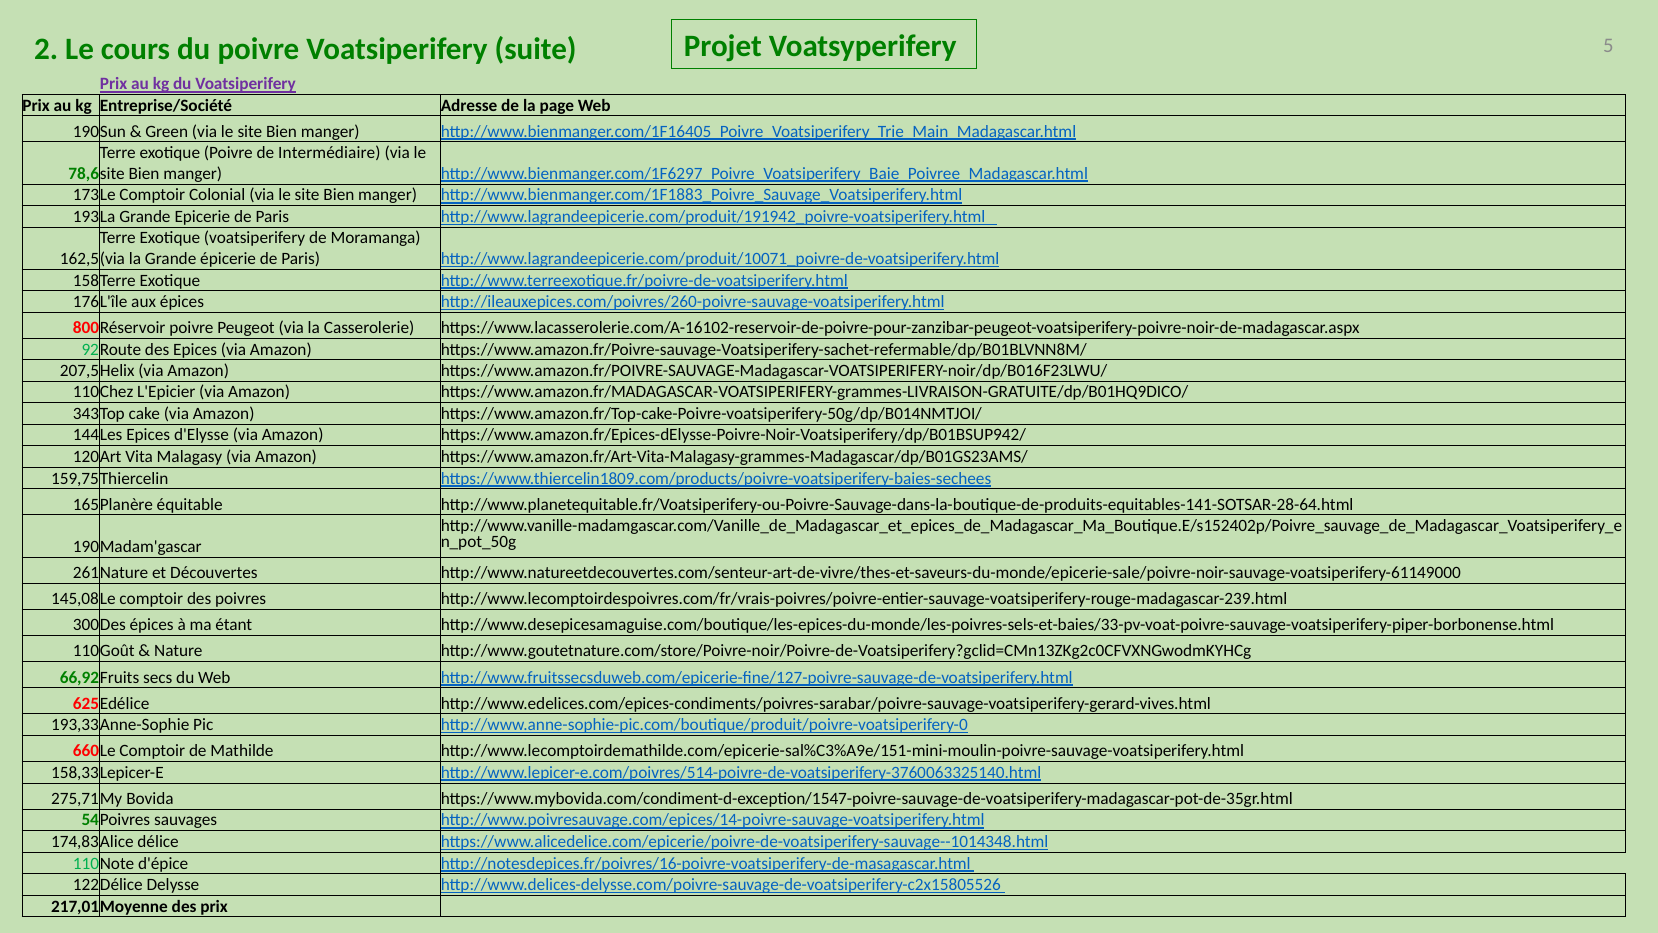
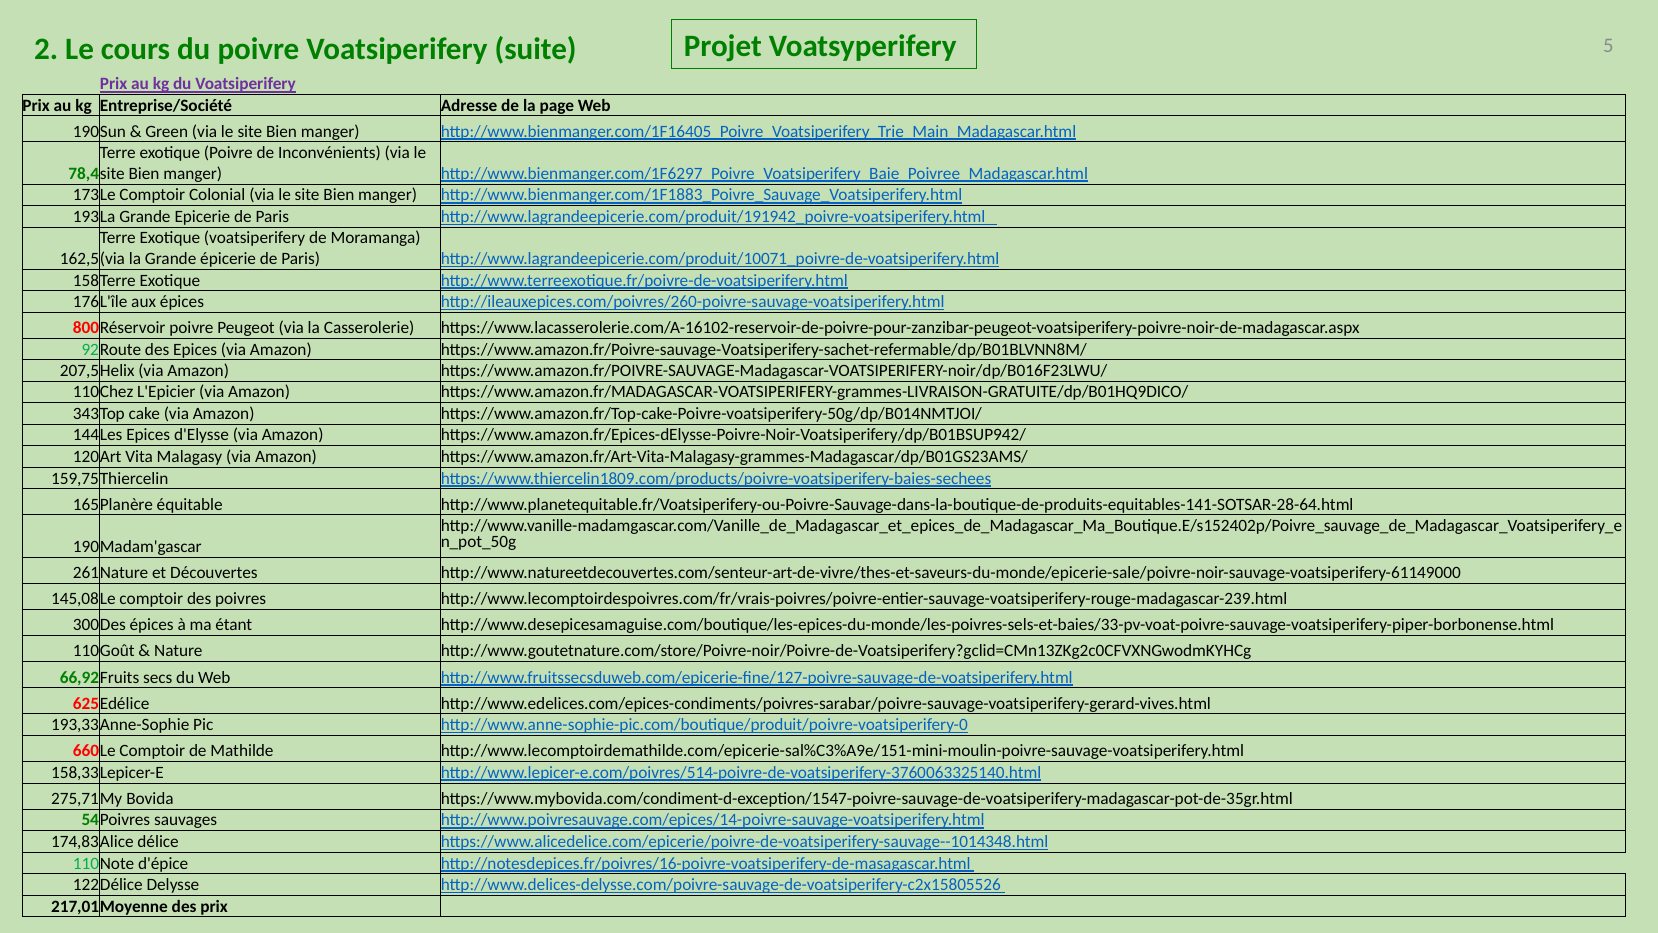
Intermédiaire: Intermédiaire -> Inconvénients (329, 153)
78,6: 78,6 -> 78,4 (84, 174)
